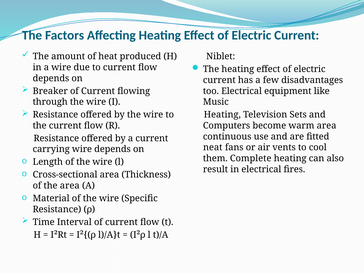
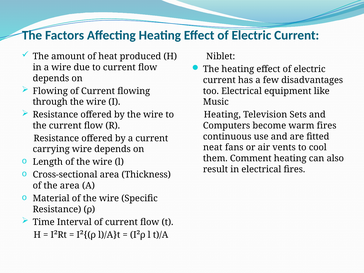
Breaker: Breaker -> Flowing (50, 91)
warm area: area -> fires (327, 126)
Complete: Complete -> Comment (251, 158)
